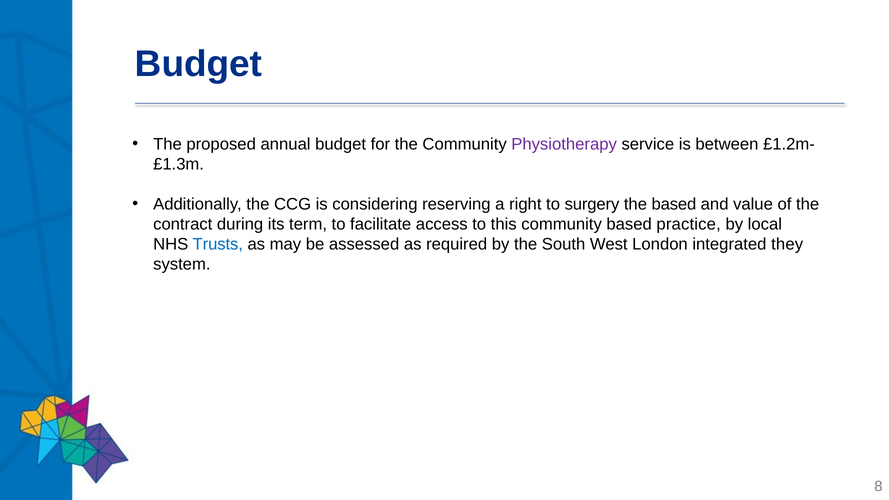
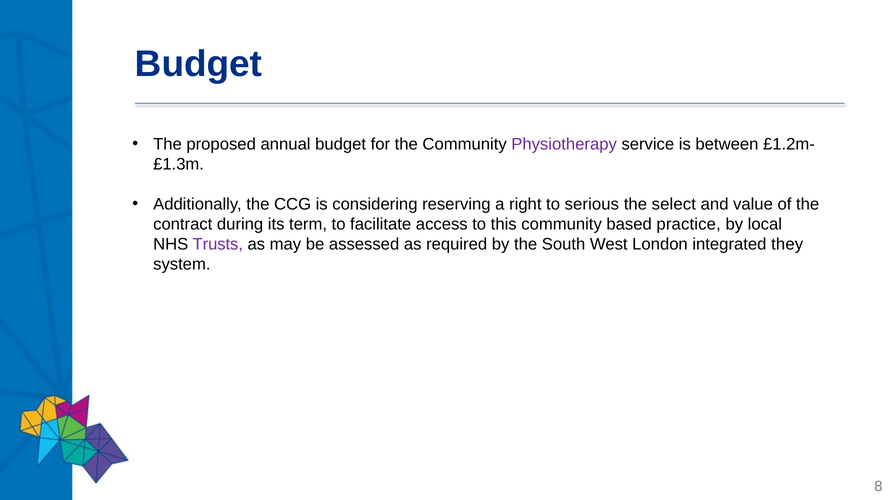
surgery: surgery -> serious (592, 204)
the based: based -> select (674, 204)
Trusts colour: blue -> purple (218, 244)
